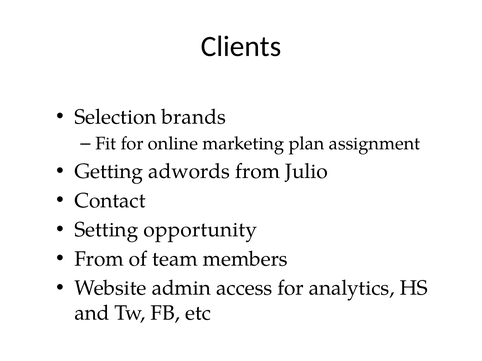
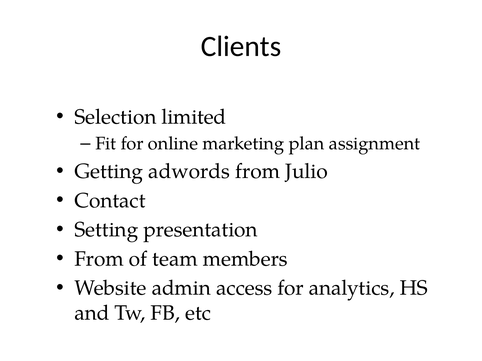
brands: brands -> limited (194, 117)
opportunity: opportunity -> presentation (201, 230)
